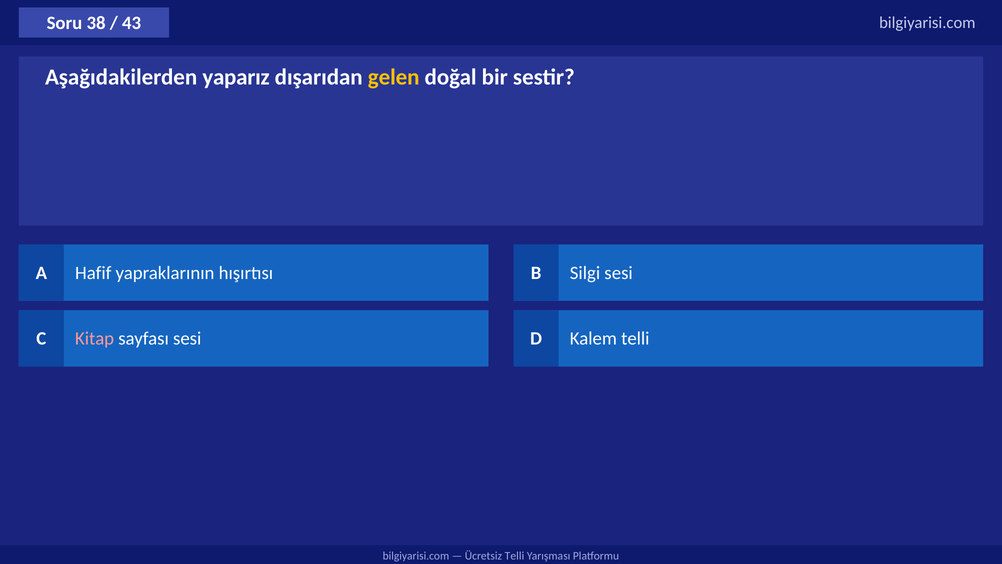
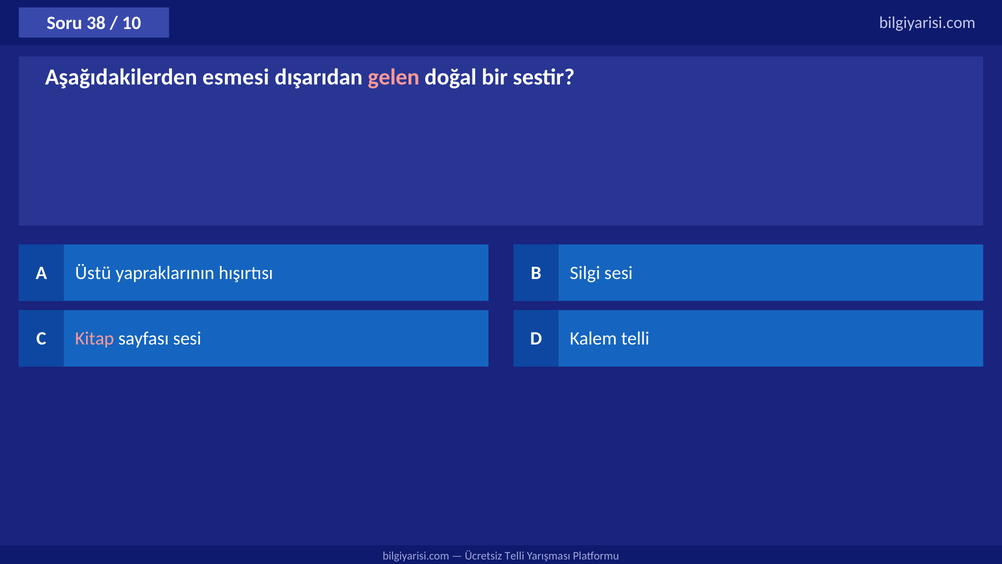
43: 43 -> 10 (132, 23)
yaparız: yaparız -> esmesi (236, 77)
gelen colour: yellow -> pink (394, 77)
Hafif: Hafif -> Üstü (93, 273)
